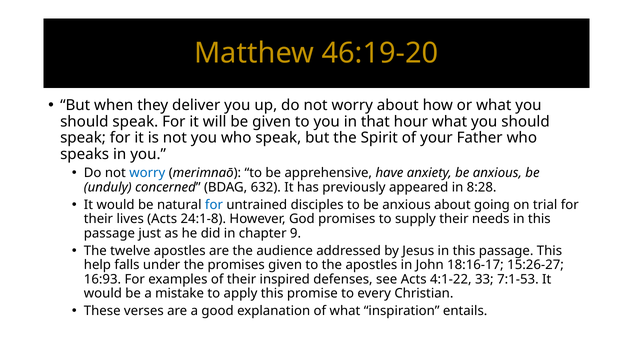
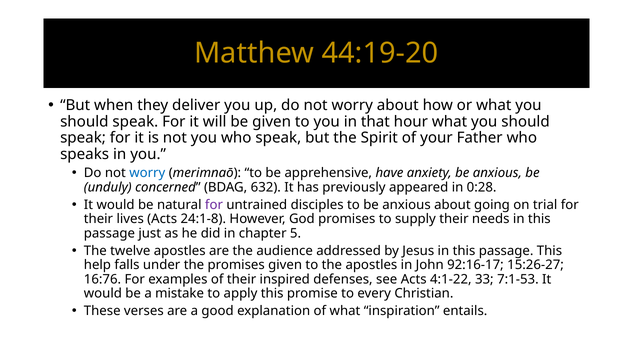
46:19-20: 46:19-20 -> 44:19-20 (380, 53)
8:28: 8:28 -> 0:28 (482, 187)
for colour: blue -> purple (214, 205)
9: 9 -> 5 (296, 233)
18:16-17: 18:16-17 -> 92:16-17 (475, 265)
16:93: 16:93 -> 16:76 (102, 279)
